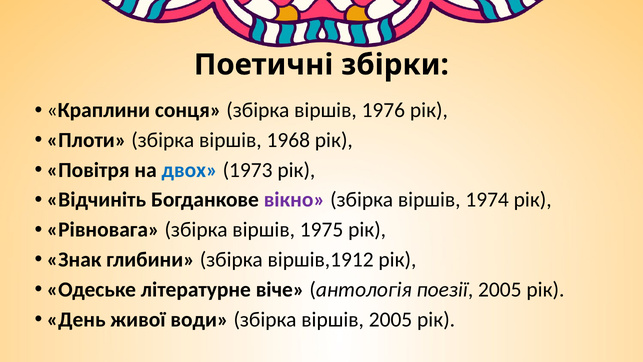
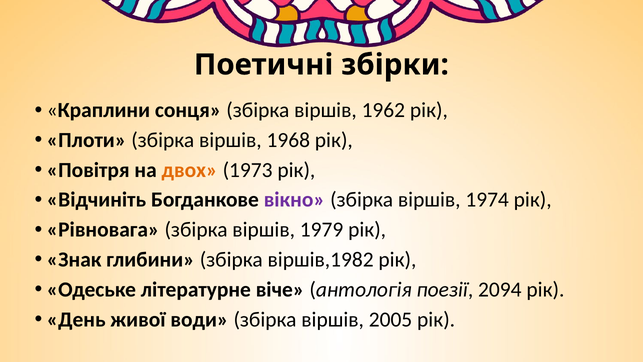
1976: 1976 -> 1962 (383, 110)
двох colour: blue -> orange (190, 170)
1975: 1975 -> 1979 (322, 230)
віршів,1912: віршів,1912 -> віршів,1982 (321, 259)
поезії 2005: 2005 -> 2094 (500, 289)
